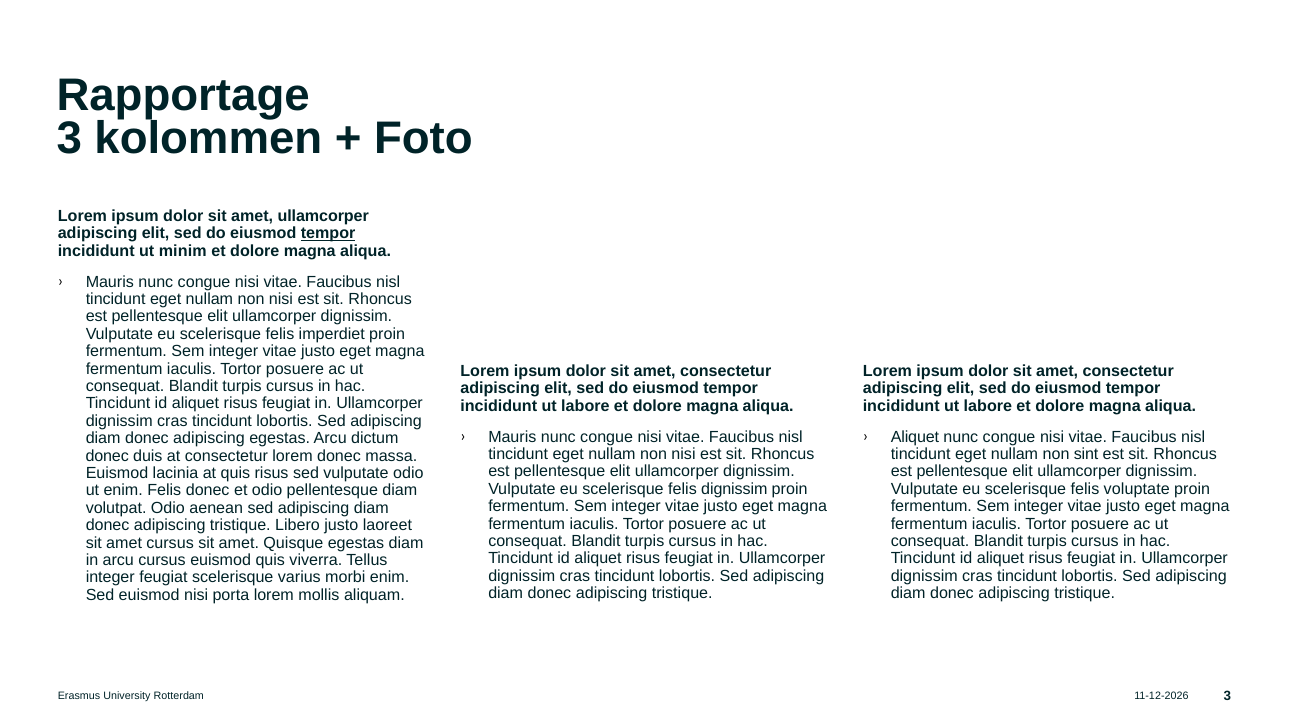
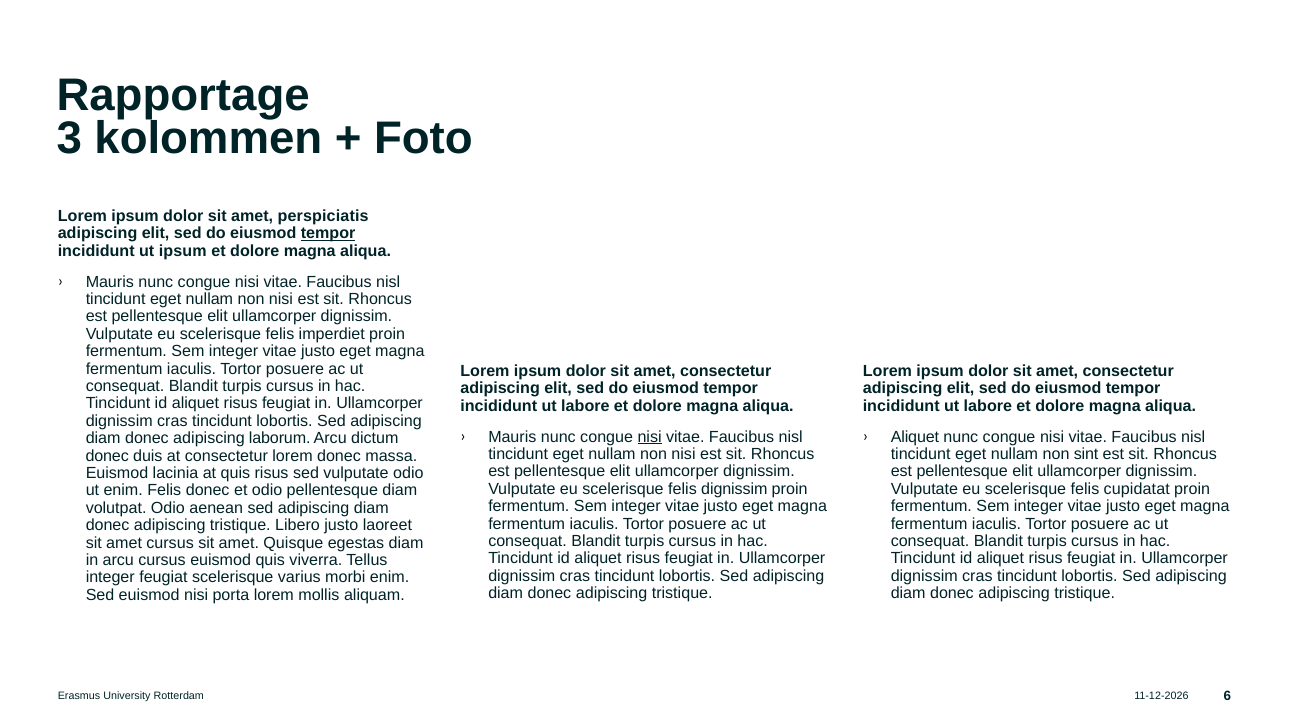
amet ullamcorper: ullamcorper -> perspiciatis (323, 216)
ut minim: minim -> ipsum (183, 251)
nisi underline: none -> present (650, 437)
adipiscing egestas: egestas -> laborum (280, 438)
voluptate: voluptate -> cupidatat (1137, 489)
Rotterdam 3: 3 -> 6 (1227, 696)
